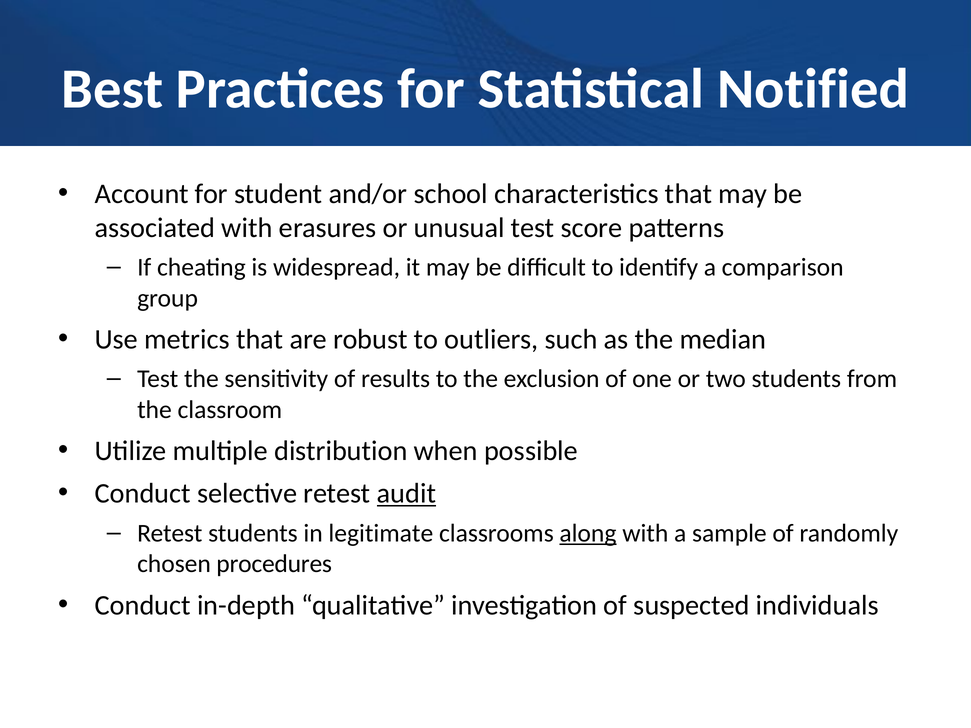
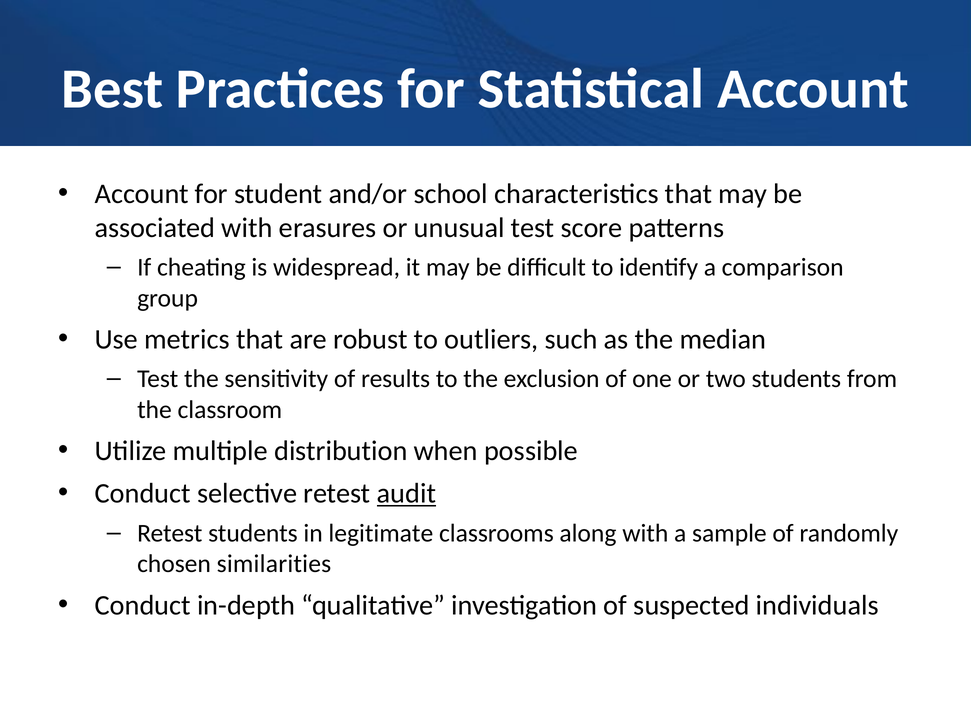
Statistical Notified: Notified -> Account (813, 89)
along underline: present -> none (588, 533)
procedures: procedures -> similarities (274, 564)
